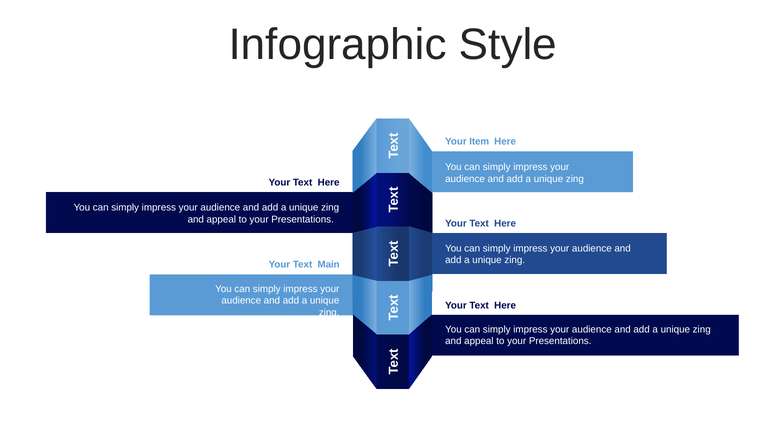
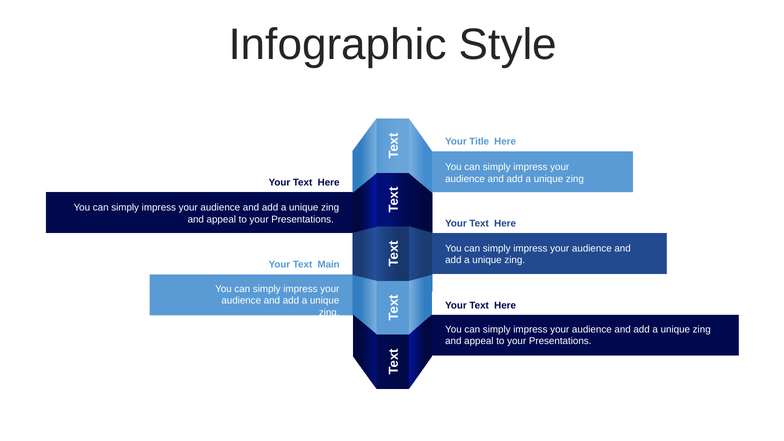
Item: Item -> Title (479, 141)
